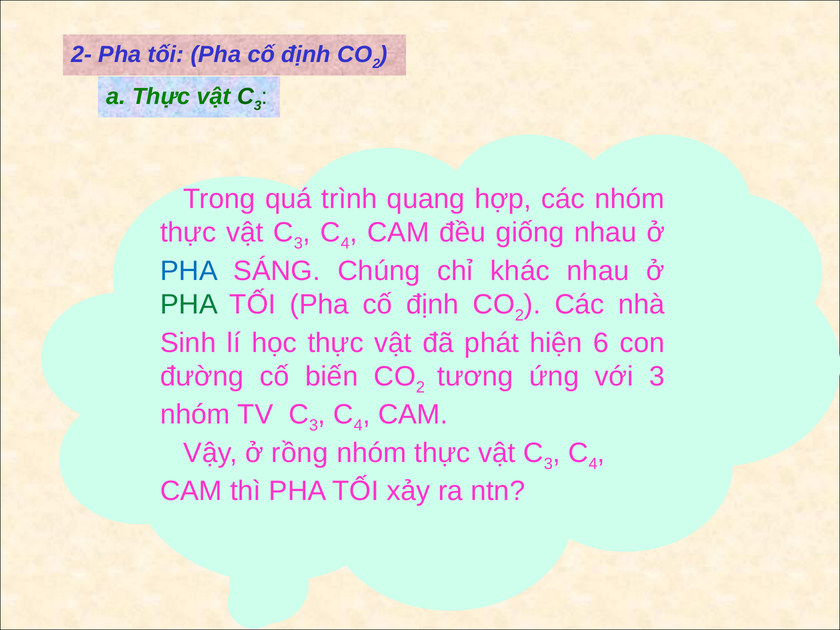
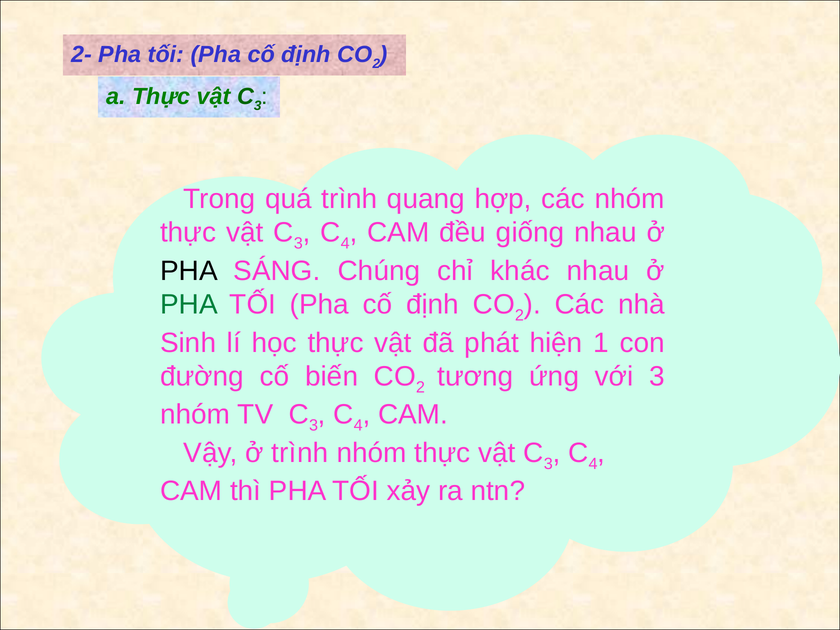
PHA colour: blue -> black (189, 271)
6: 6 -> 1 (601, 343)
ở rồng: rồng -> trình (300, 453)
